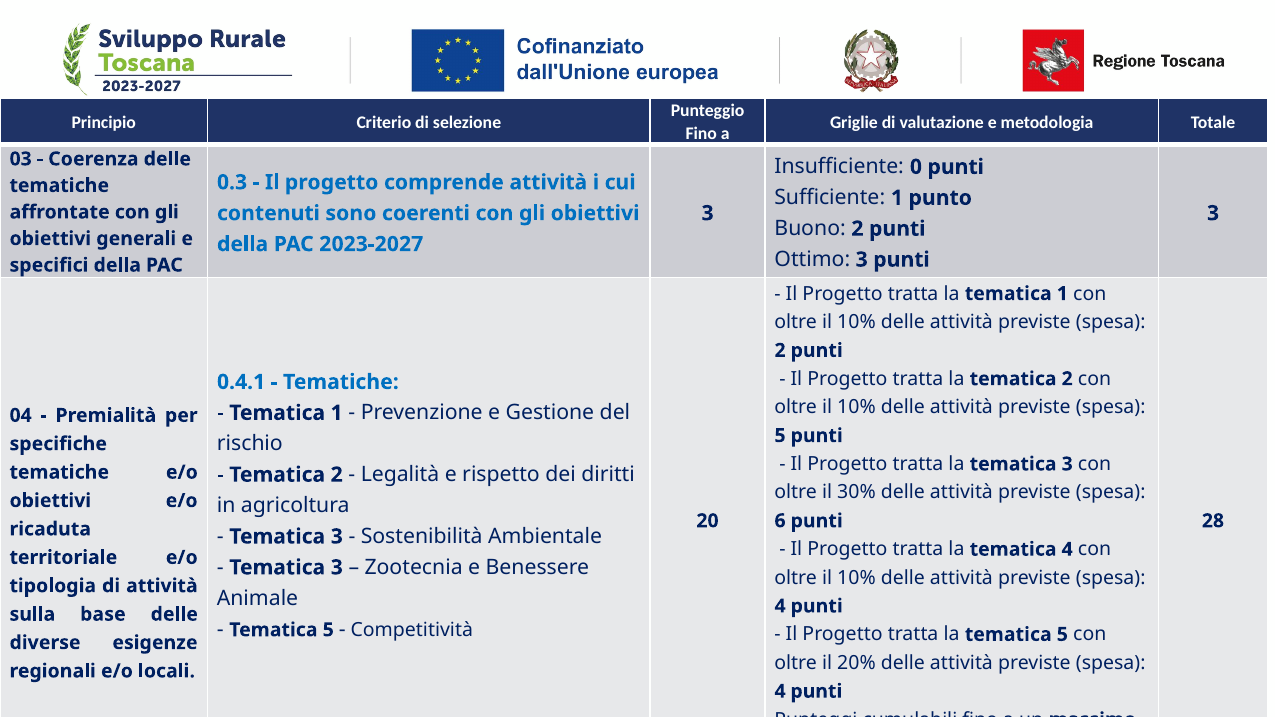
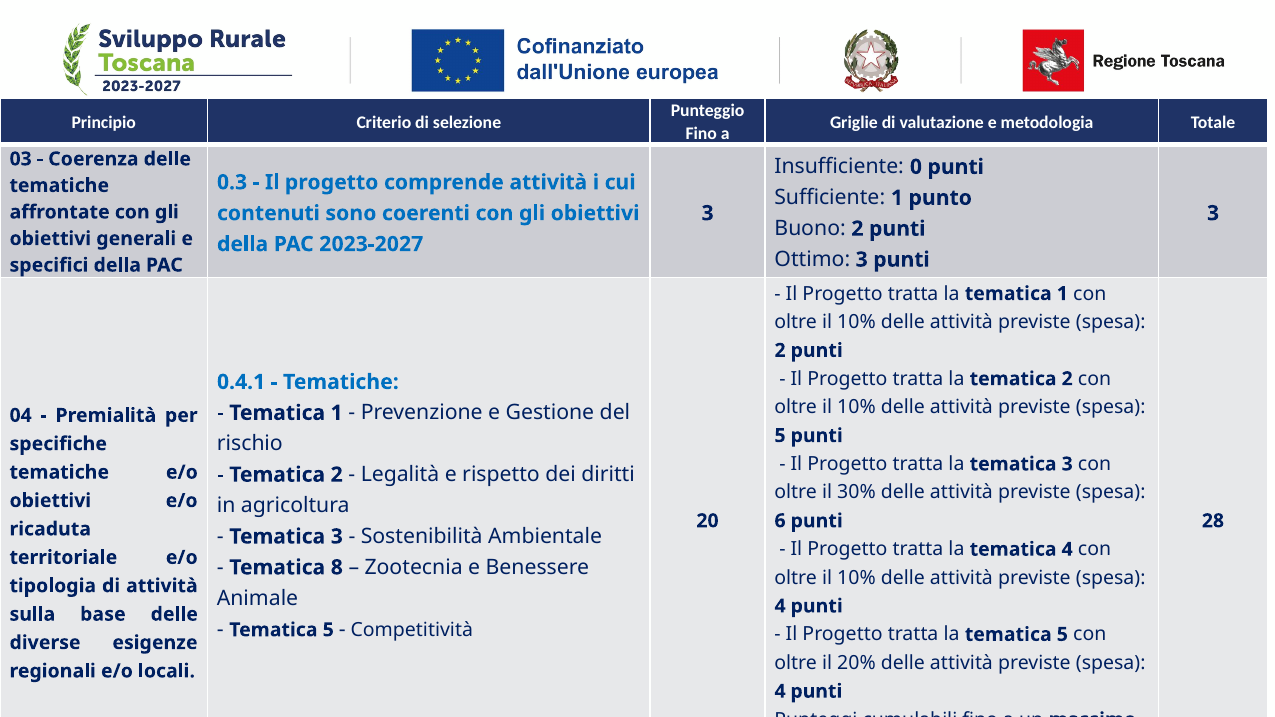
3: 3 -> 8 (337, 568)
